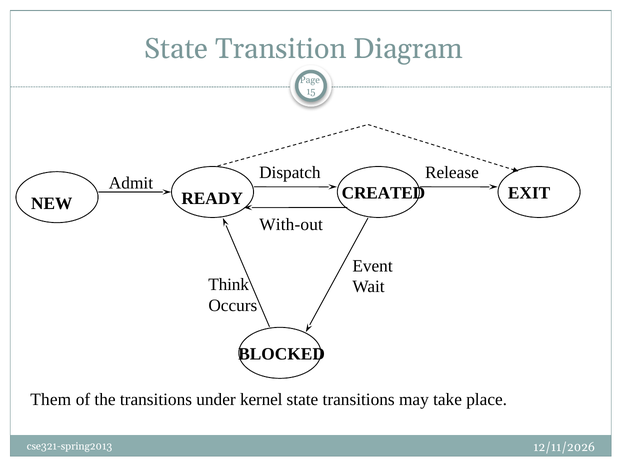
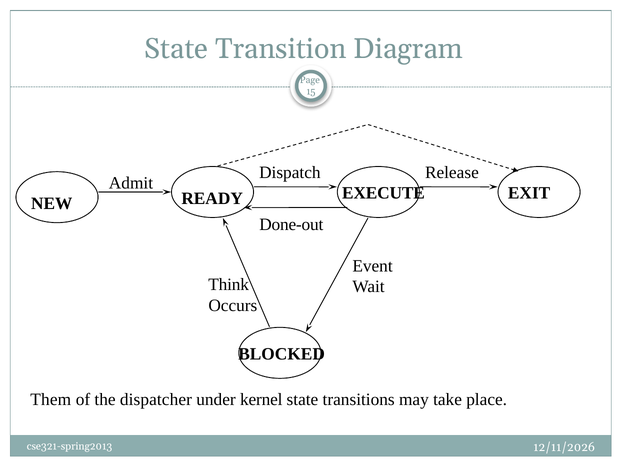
CREATED: CREATED -> EXECUTE (383, 193)
With-out: With-out -> Done-out (291, 224)
the transitions: transitions -> dispatcher (156, 399)
